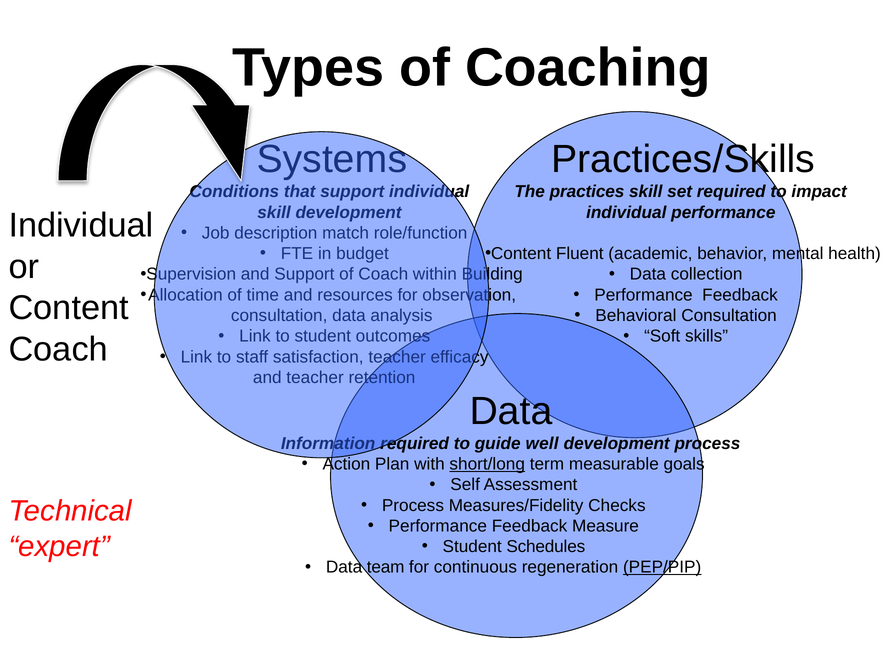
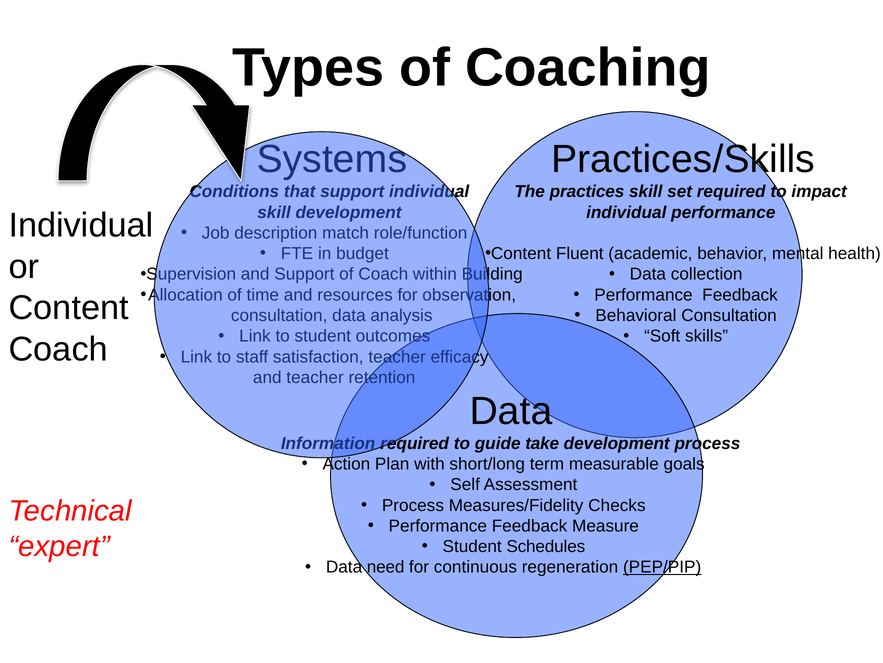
well: well -> take (542, 443)
short/long underline: present -> none (487, 464)
team: team -> need (386, 567)
